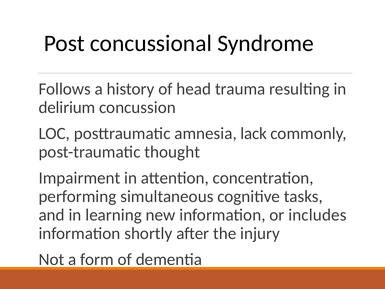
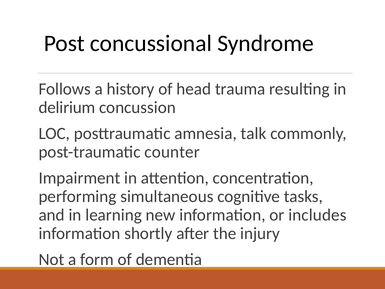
lack: lack -> talk (254, 133)
thought: thought -> counter (172, 152)
